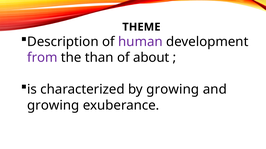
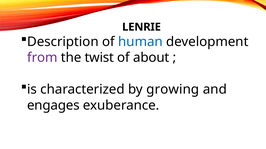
THEME: THEME -> LENRIE (142, 27)
human colour: purple -> blue (140, 42)
than: than -> twist (99, 58)
growing: growing -> engages (53, 106)
